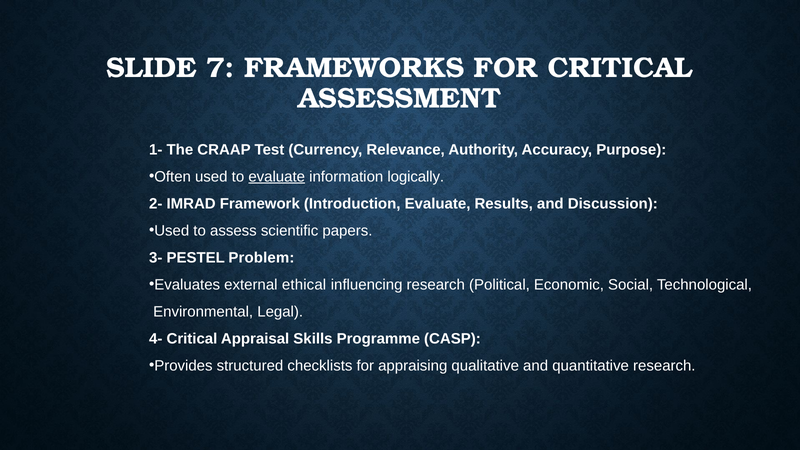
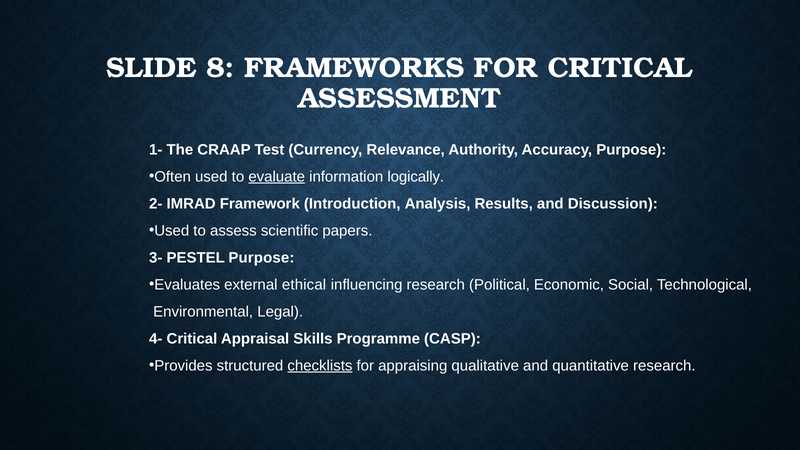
7: 7 -> 8 (220, 68)
Introduction Evaluate: Evaluate -> Analysis (438, 204)
PESTEL Problem: Problem -> Purpose (261, 258)
checklists underline: none -> present (320, 366)
